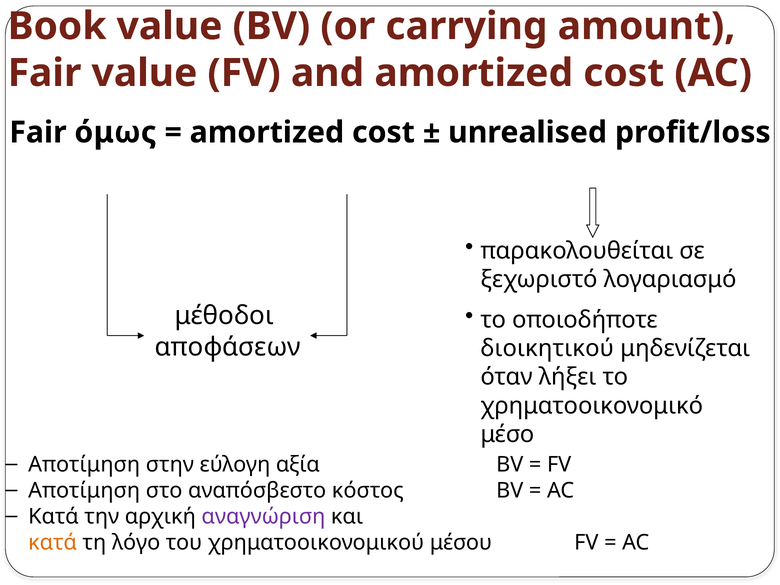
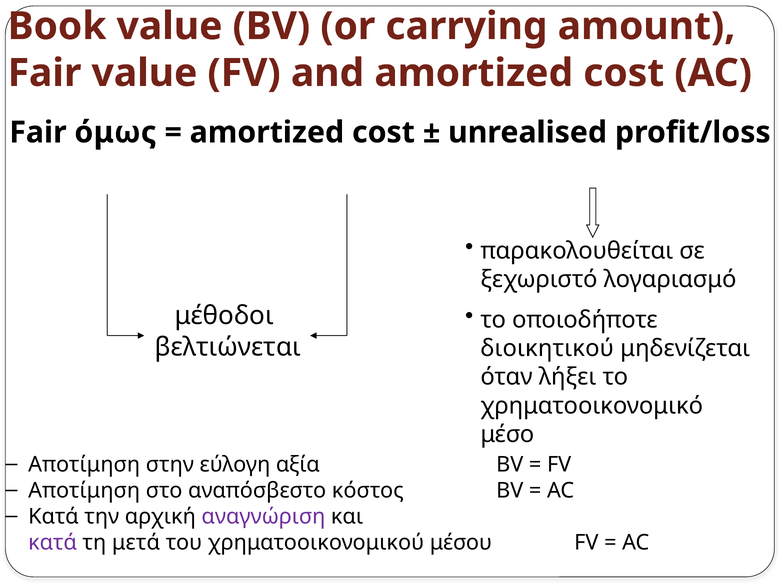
αποφάσεων: αποφάσεων -> βελτιώνεται (228, 347)
κατά colour: orange -> purple (53, 542)
λόγο: λόγο -> μετά (136, 542)
